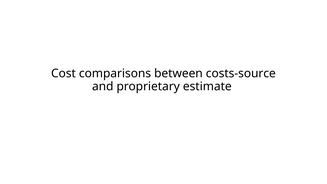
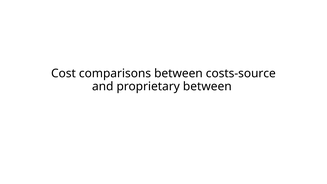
proprietary estimate: estimate -> between (207, 86)
